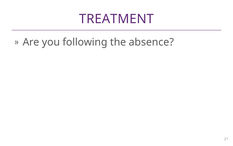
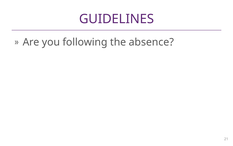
TREATMENT: TREATMENT -> GUIDELINES (117, 19)
